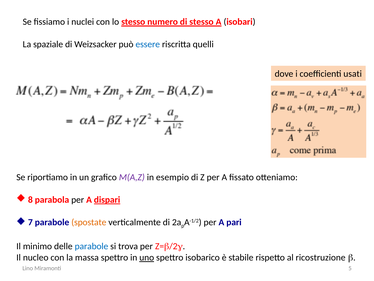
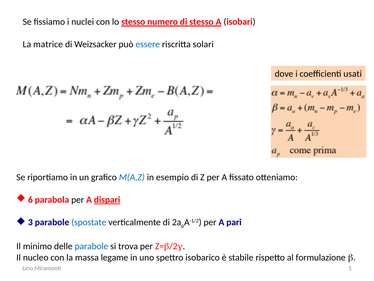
spaziale: spaziale -> matrice (48, 44)
quelli: quelli -> solari (203, 44)
M(A,Z colour: purple -> blue (132, 177)
8: 8 -> 6 (30, 199)
7: 7 -> 3 (30, 222)
spostate colour: orange -> blue (89, 222)
massa spettro: spettro -> legame (115, 257)
uno underline: present -> none (147, 257)
ricostruzione: ricostruzione -> formulazione (321, 257)
